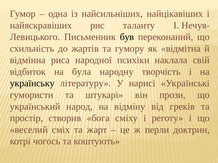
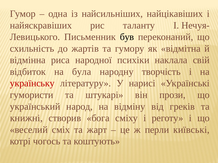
українську colour: black -> red (32, 84)
простір: простір -> книжні (26, 118)
доктрин: доктрин -> київські (191, 130)
